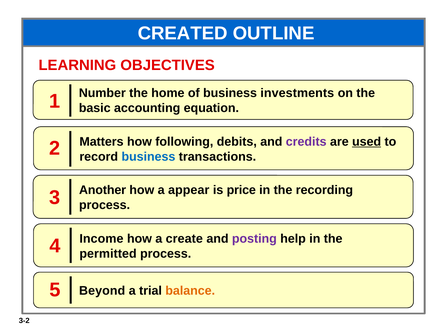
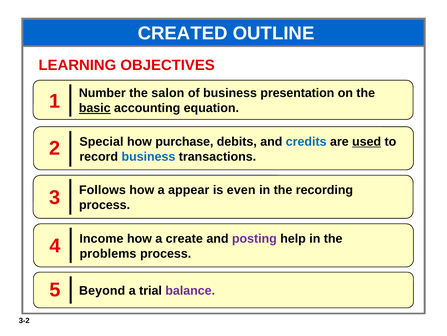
home: home -> salon (168, 93)
investments: investments -> presentation (297, 93)
basic underline: none -> present (95, 108)
Matters: Matters -> Special (101, 141)
following: following -> purchase (184, 141)
credits colour: purple -> blue (306, 141)
Another: Another -> Follows (102, 190)
price: price -> even (241, 190)
permitted: permitted -> problems (108, 253)
balance colour: orange -> purple (190, 290)
